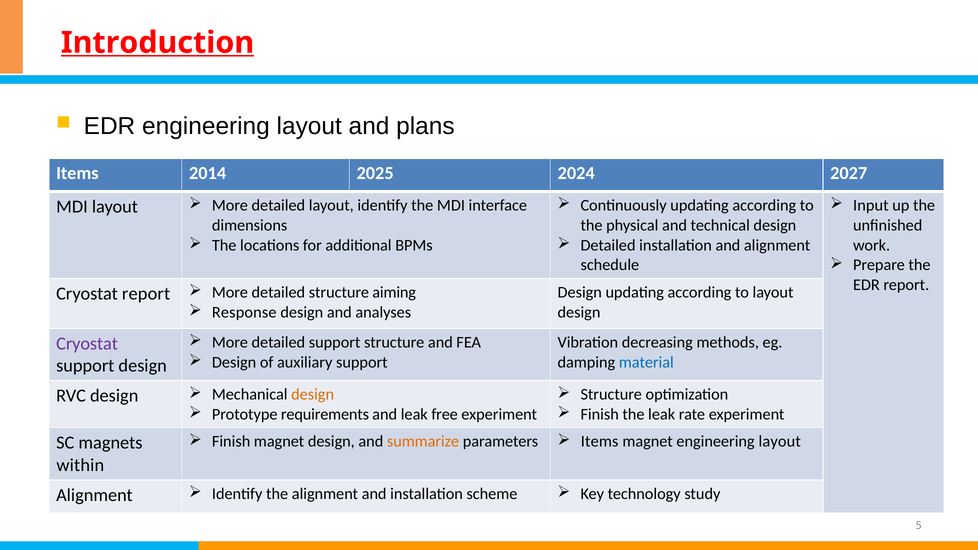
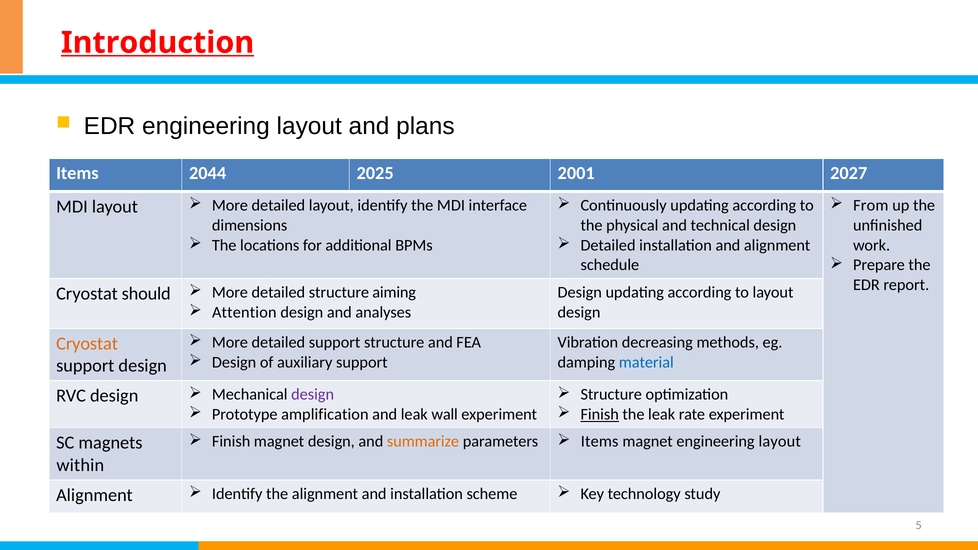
2014: 2014 -> 2044 (208, 173)
2024: 2024 -> 2001 (576, 173)
Input: Input -> From (871, 205)
Cryostat report: report -> should (146, 294)
Response: Response -> Attention (244, 312)
Cryostat colour: purple -> orange (87, 344)
design colour: orange -> purple (313, 394)
requirements: requirements -> amplification (325, 414)
free: free -> wall (445, 414)
Finish underline: none -> present (600, 414)
